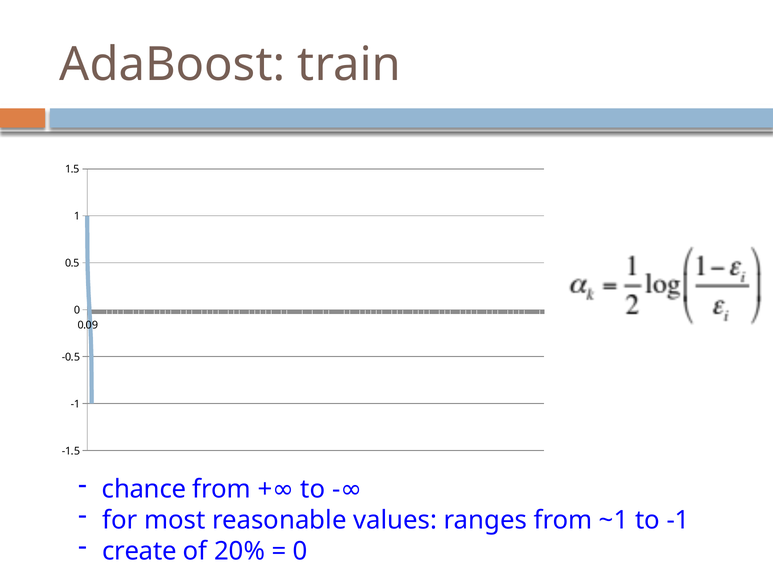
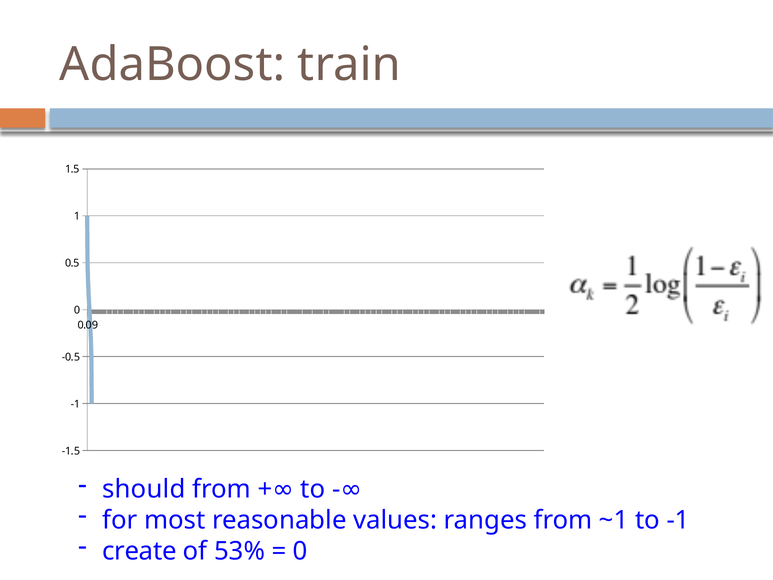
chance: chance -> should (144, 489)
20%: 20% -> 53% (239, 551)
